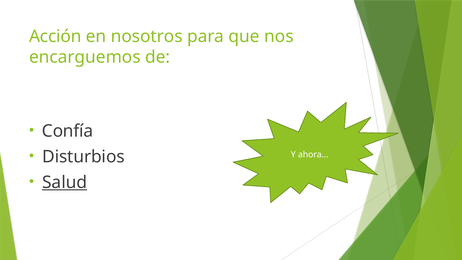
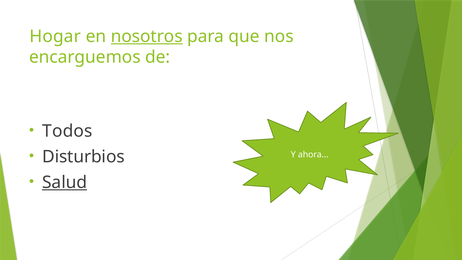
Acción: Acción -> Hogar (55, 36)
nosotros underline: none -> present (147, 36)
Confía: Confía -> Todos (67, 131)
